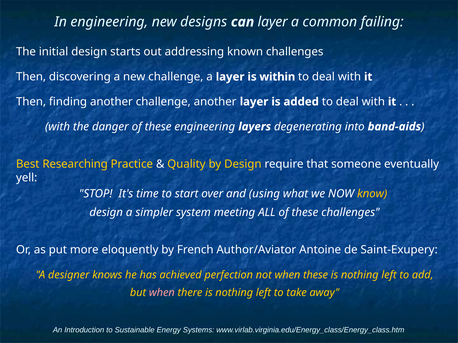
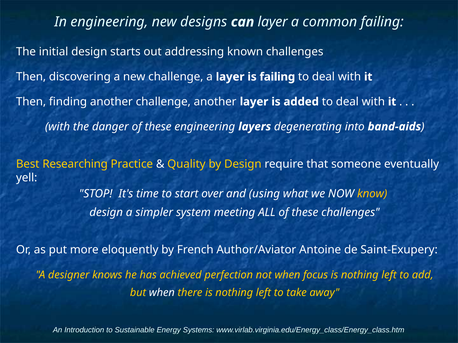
is within: within -> failing (277, 77)
when these: these -> focus (316, 275)
when colour: pink -> white (162, 293)
